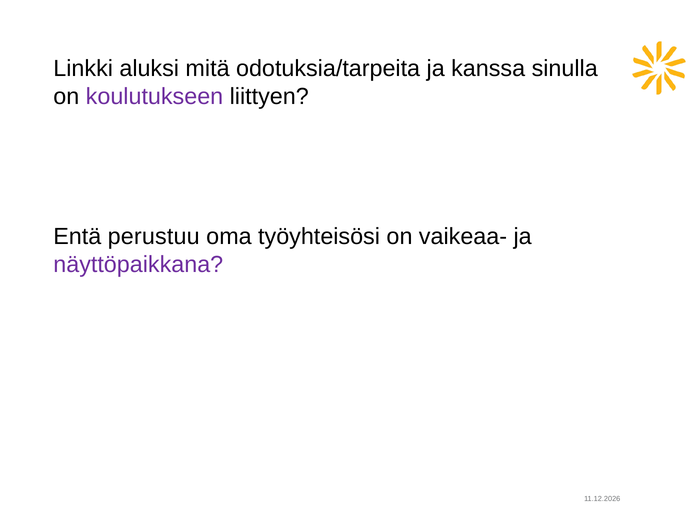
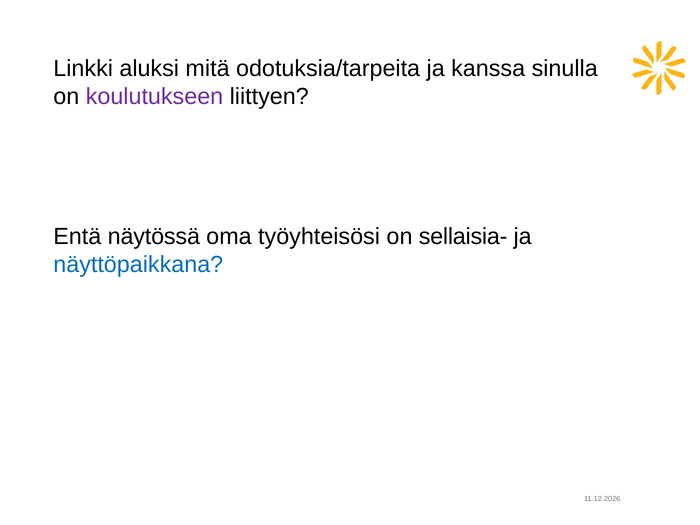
perustuu: perustuu -> näytössä (154, 237)
vaikeaa-: vaikeaa- -> sellaisia- (463, 237)
näyttöpaikkana colour: purple -> blue (138, 265)
